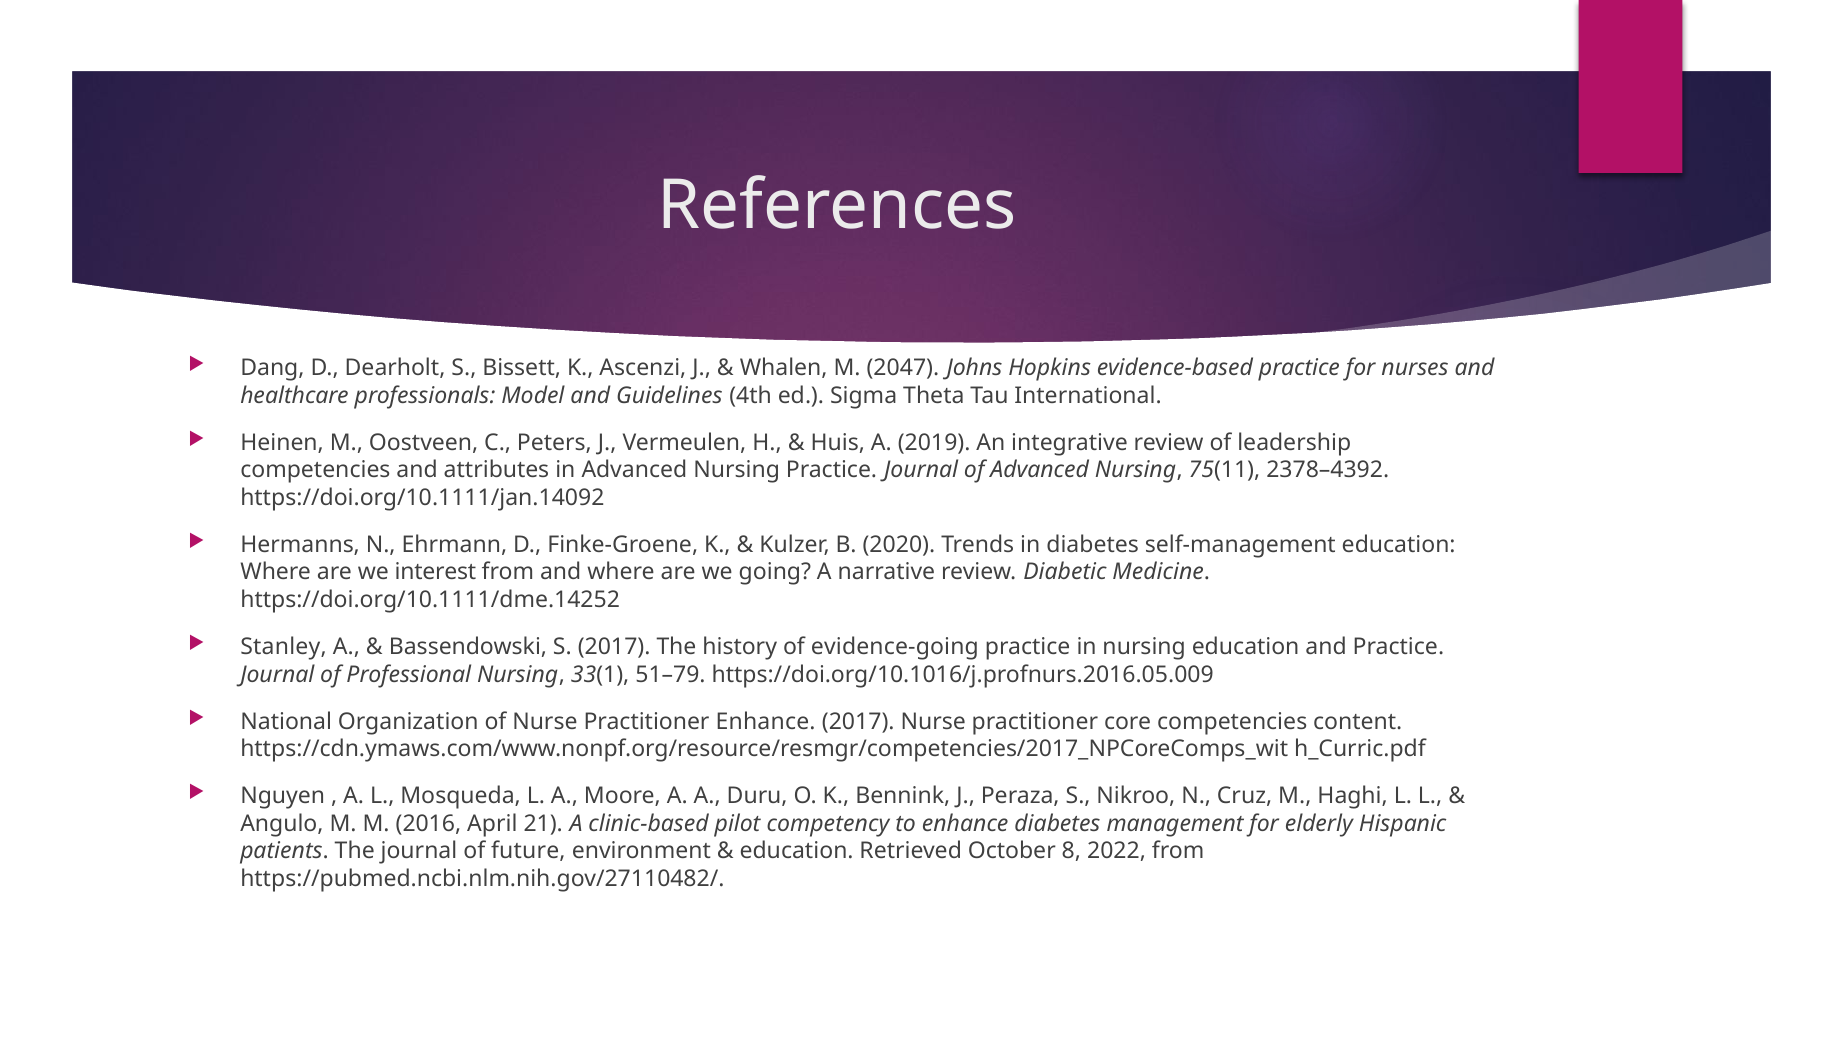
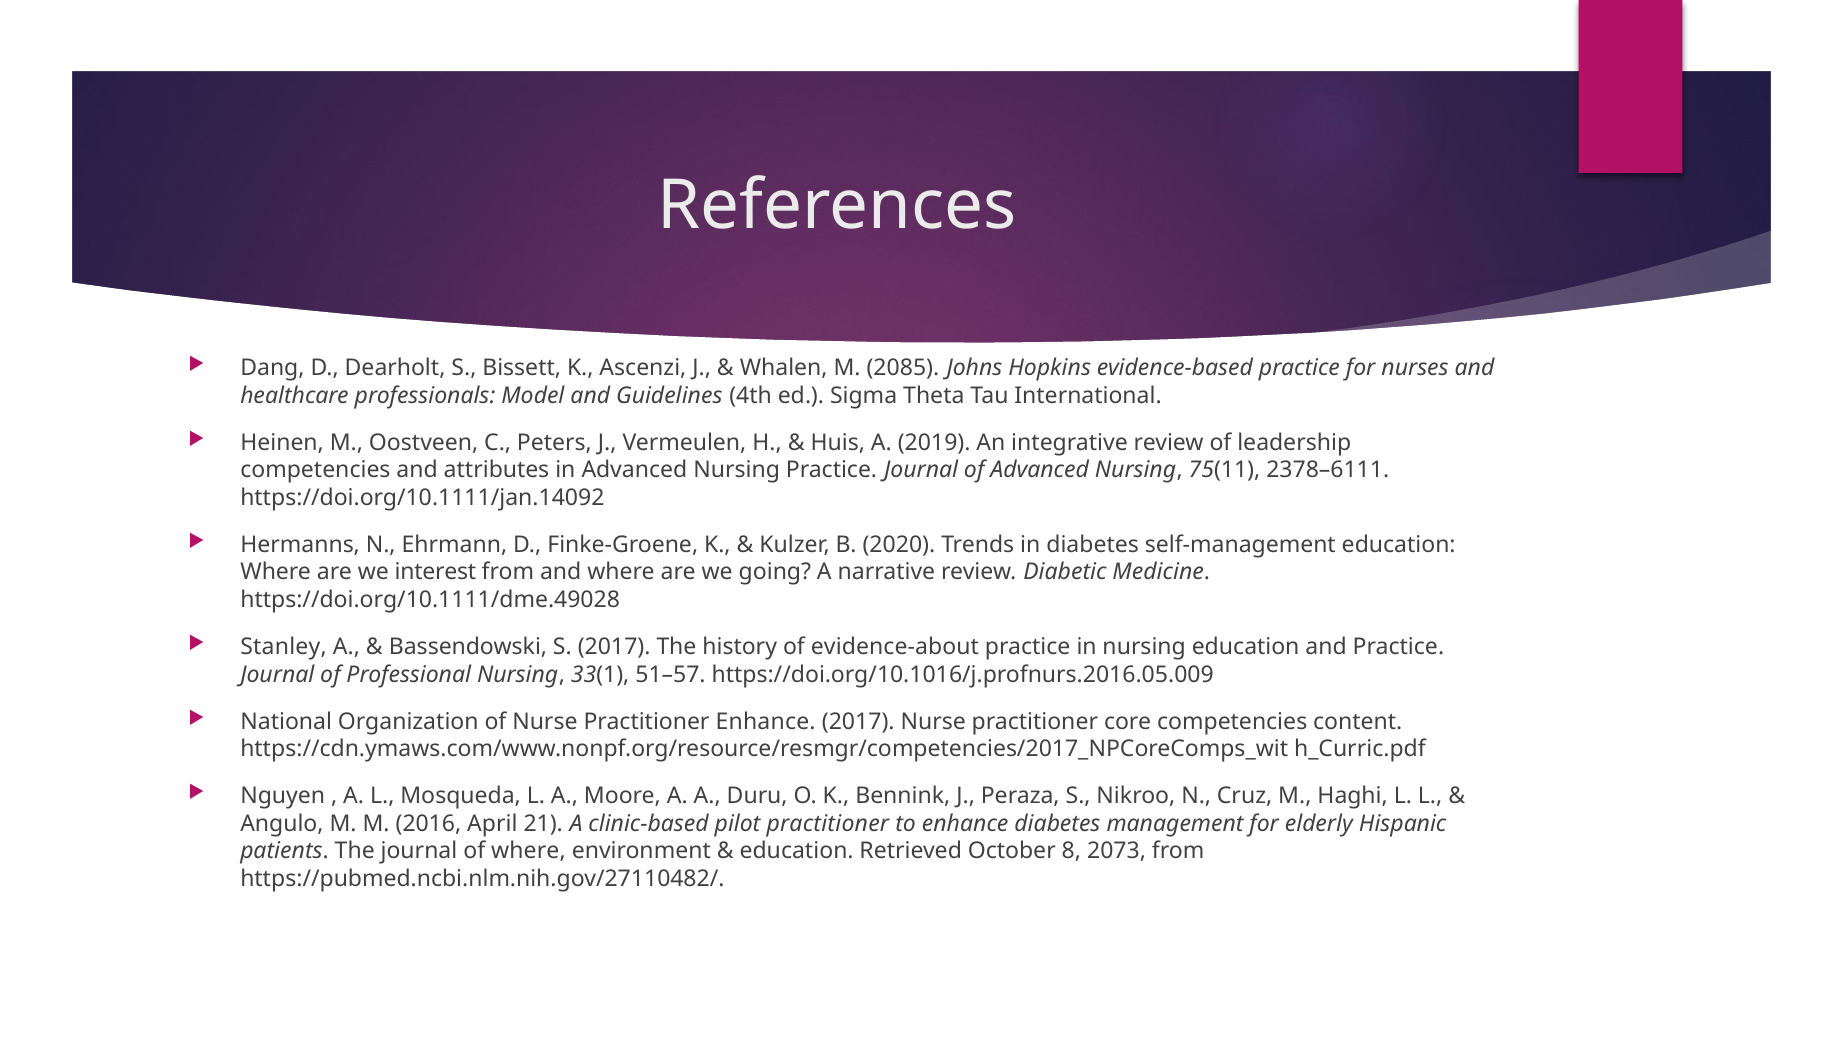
2047: 2047 -> 2085 (903, 368)
2378–4392: 2378–4392 -> 2378–6111 (1328, 470)
https://doi.org/10.1111/dme.14252: https://doi.org/10.1111/dme.14252 -> https://doi.org/10.1111/dme.49028 (430, 600)
evidence-going: evidence-going -> evidence-about (895, 647)
51–79: 51–79 -> 51–57 (671, 675)
pilot competency: competency -> practitioner (828, 824)
of future: future -> where (528, 851)
2022: 2022 -> 2073 (1117, 851)
